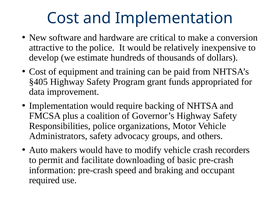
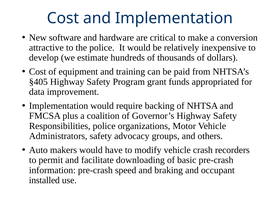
required: required -> installed (44, 180)
